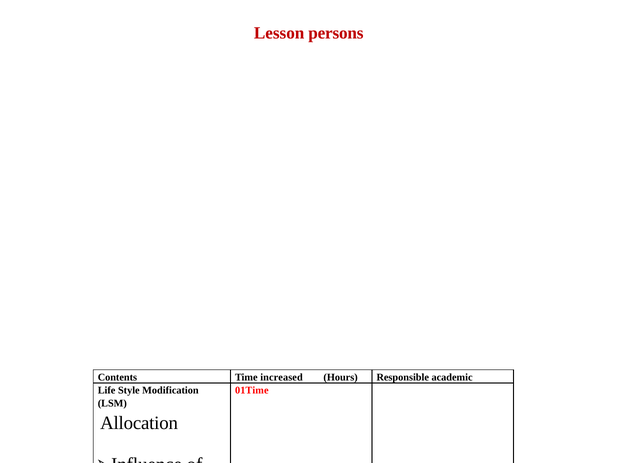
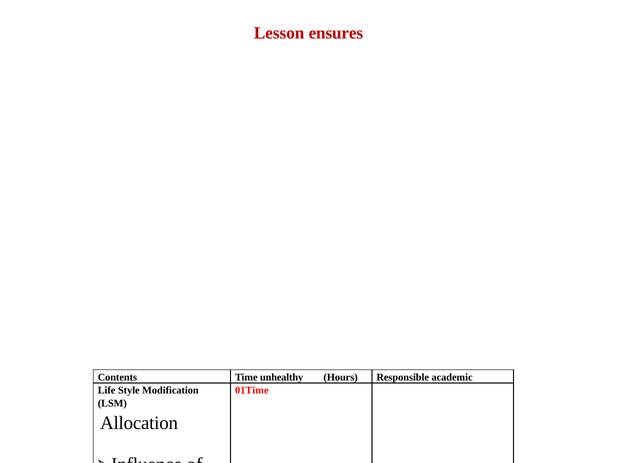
persons: persons -> ensures (336, 33)
increased: increased -> unhealthy (282, 377)
